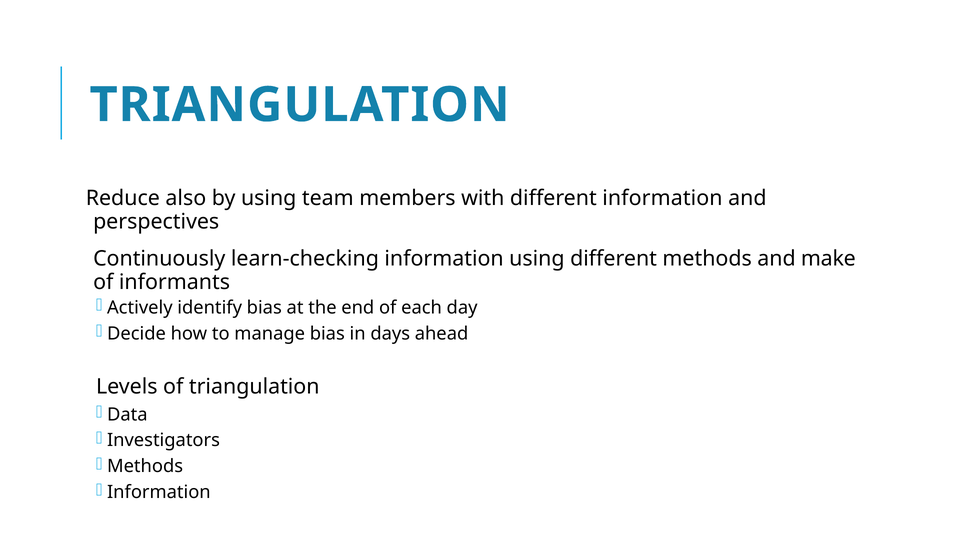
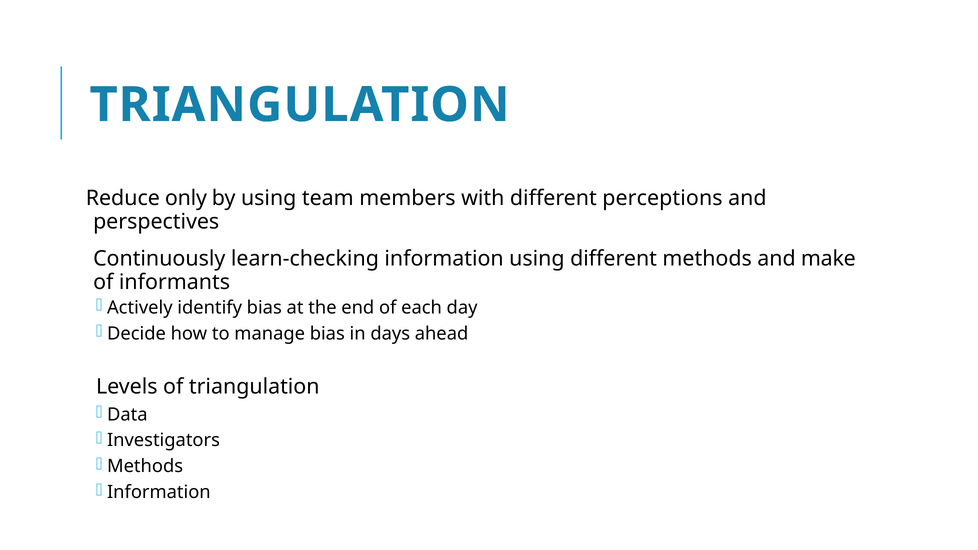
also: also -> only (186, 198)
different information: information -> perceptions (662, 198)
